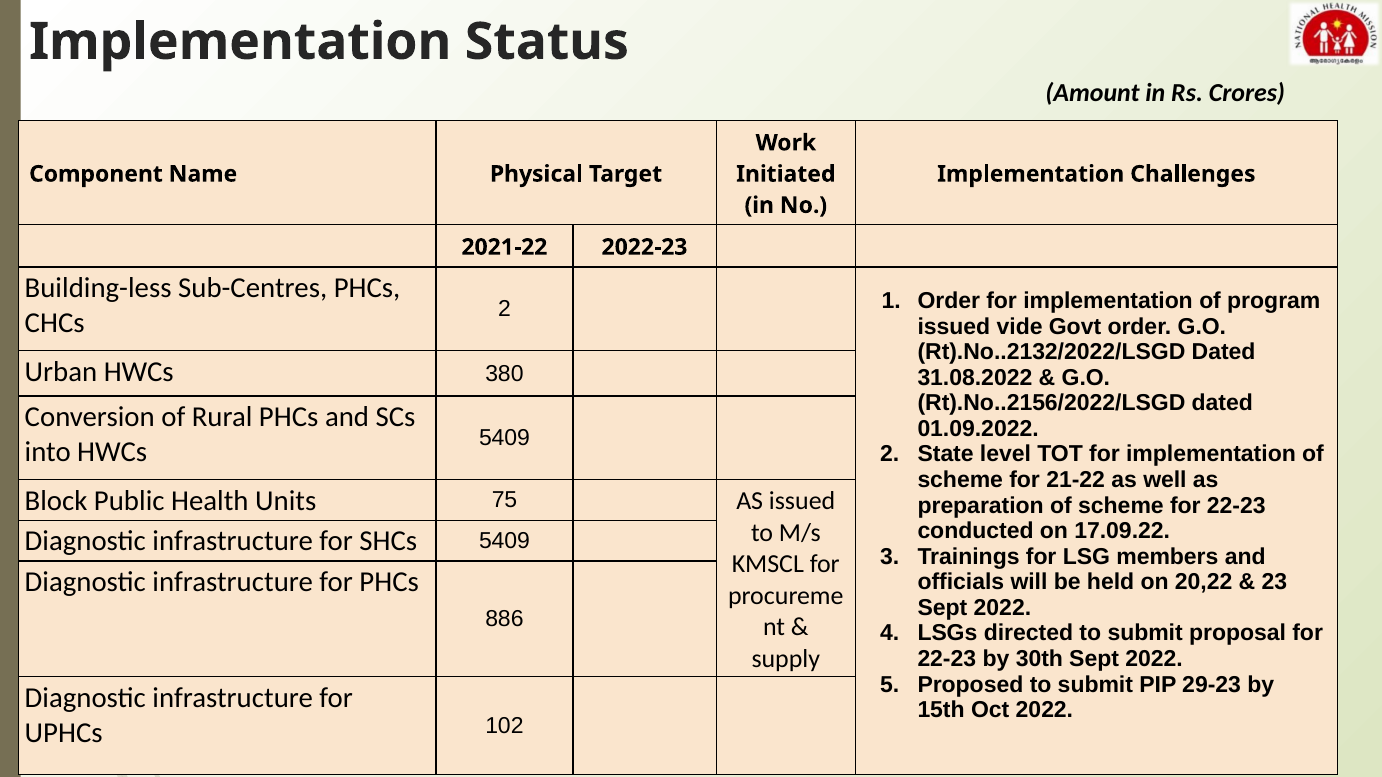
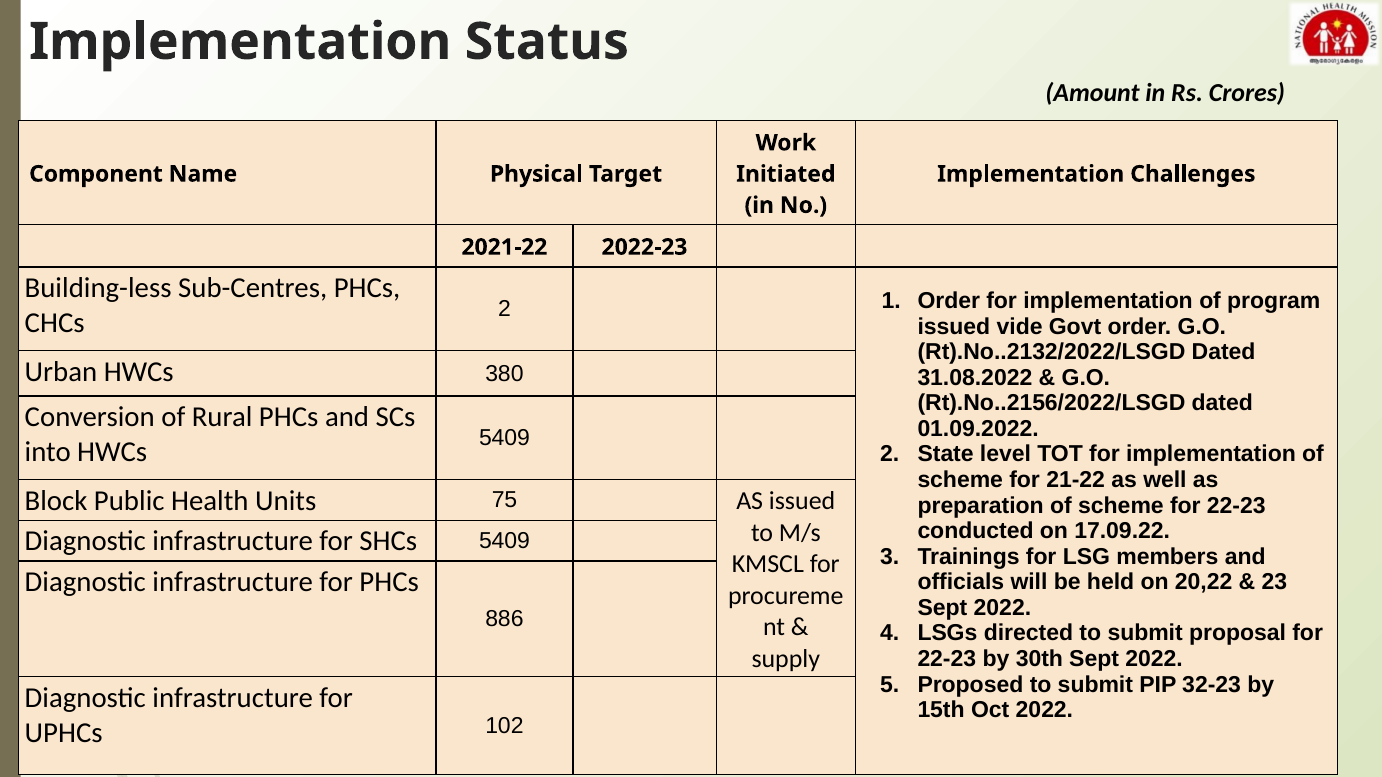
29-23: 29-23 -> 32-23 (1212, 685)
